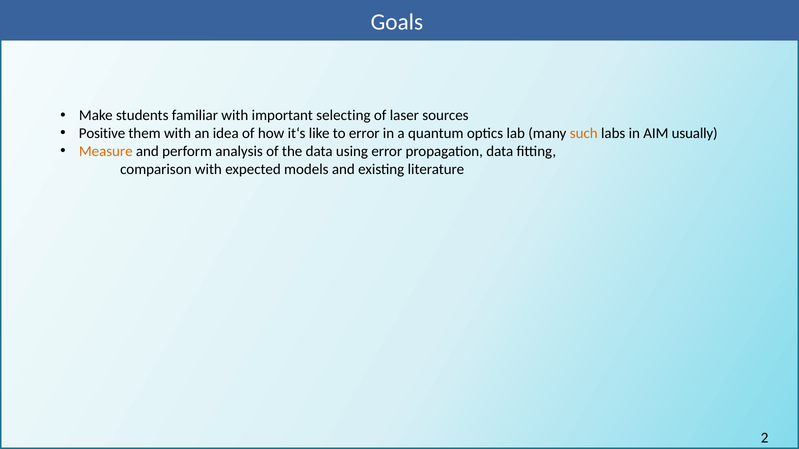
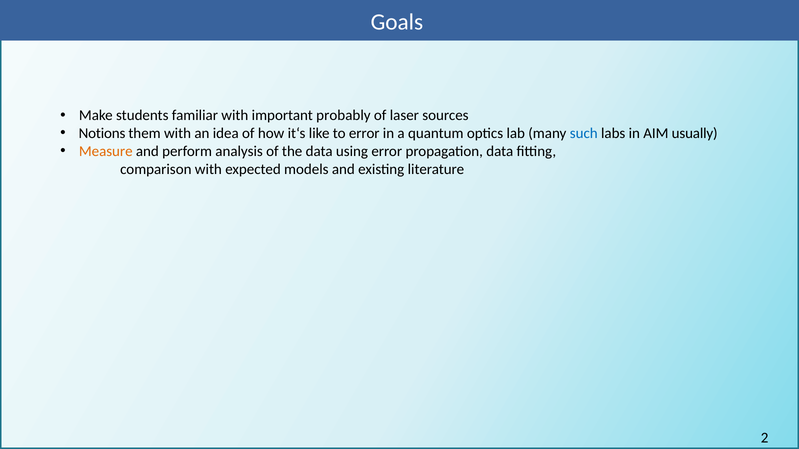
selecting: selecting -> probably (343, 115)
Positive: Positive -> Notions (102, 133)
such colour: orange -> blue (584, 133)
